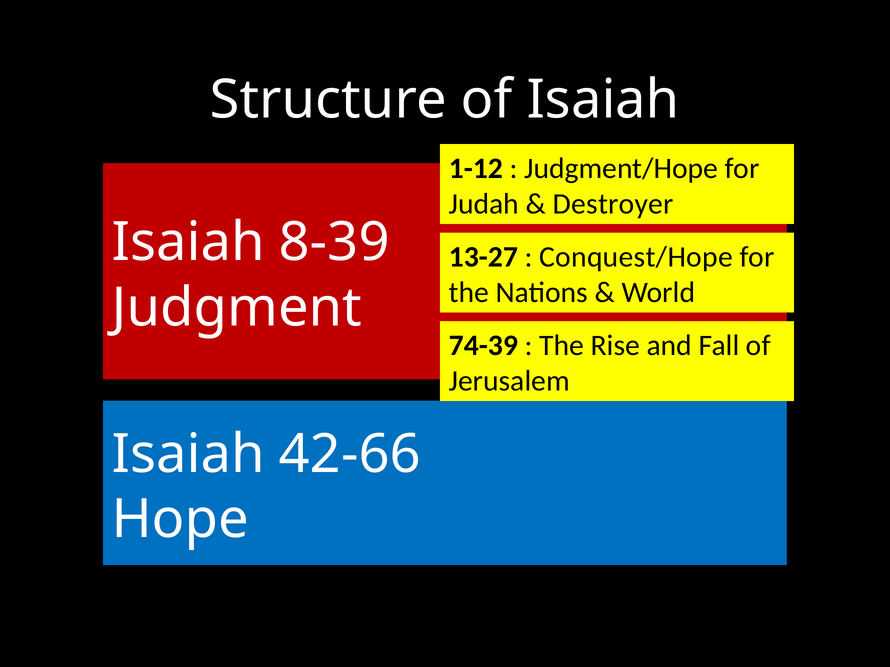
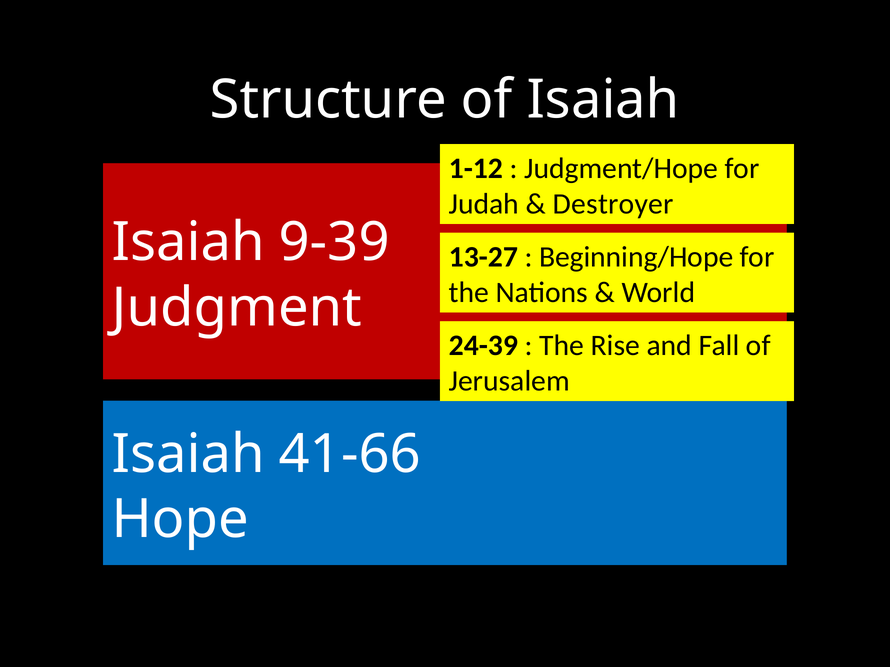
8-39: 8-39 -> 9-39 (334, 243)
Conquest/Hope: Conquest/Hope -> Beginning/Hope (636, 257)
74-39: 74-39 -> 24-39 (483, 346)
42-66: 42-66 -> 41-66 (350, 454)
